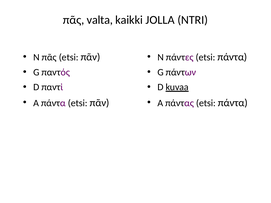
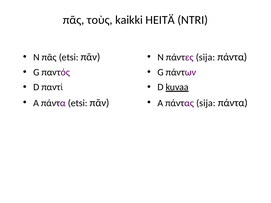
valta: valta -> τοὺς (100, 20)
JOLLA: JOLLA -> HEITÄ (160, 20)
πάντες etsi: etsi -> sija (205, 57)
πάντας etsi: etsi -> sija (206, 103)
